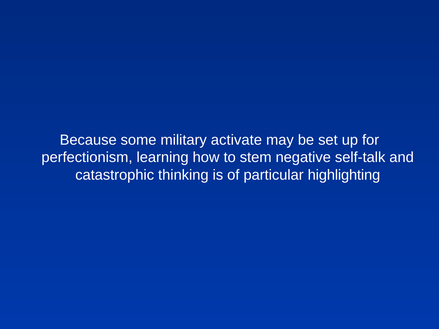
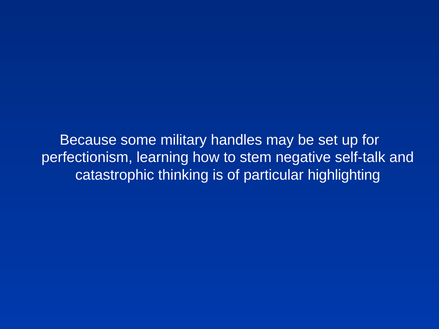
activate: activate -> handles (236, 140)
